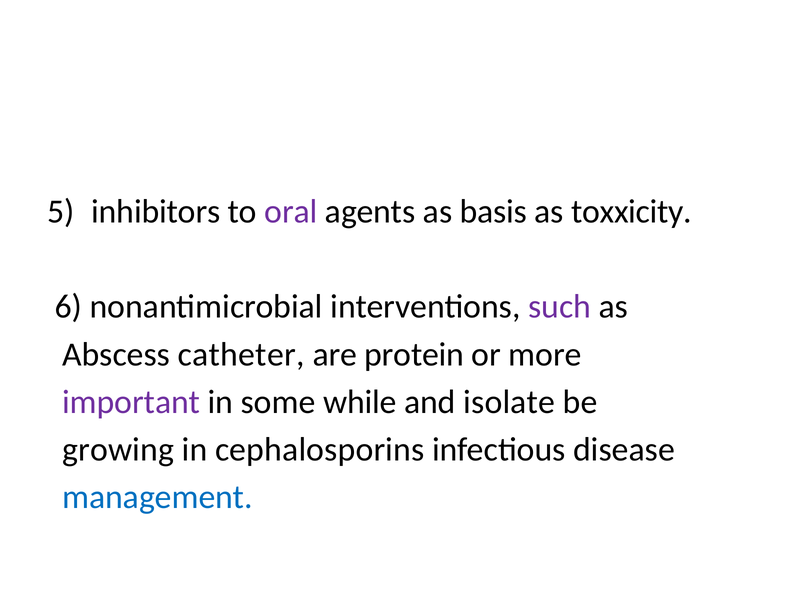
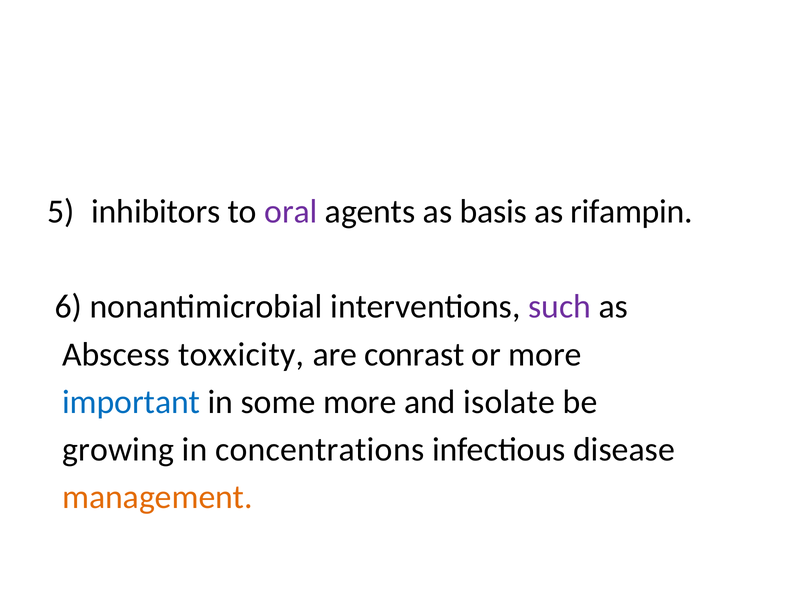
toxxicity: toxxicity -> rifampin (632, 212)
catheter: catheter -> toxxicity (241, 354)
protein: protein -> conrast (414, 354)
important colour: purple -> blue (131, 402)
some while: while -> more (360, 402)
cephalosporins: cephalosporins -> concentrations (320, 449)
management colour: blue -> orange (158, 497)
